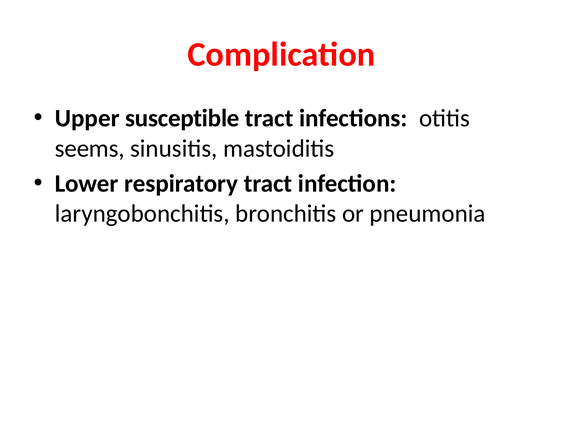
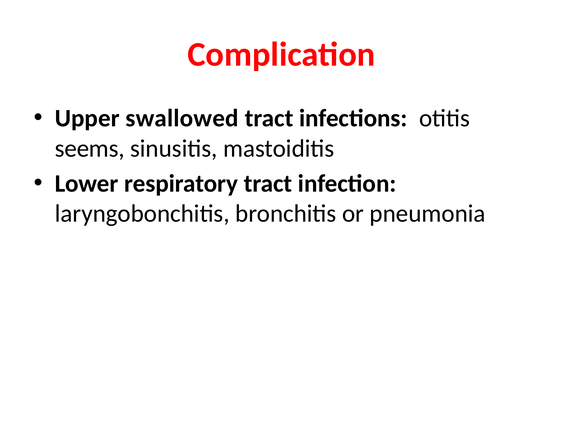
susceptible: susceptible -> swallowed (182, 118)
